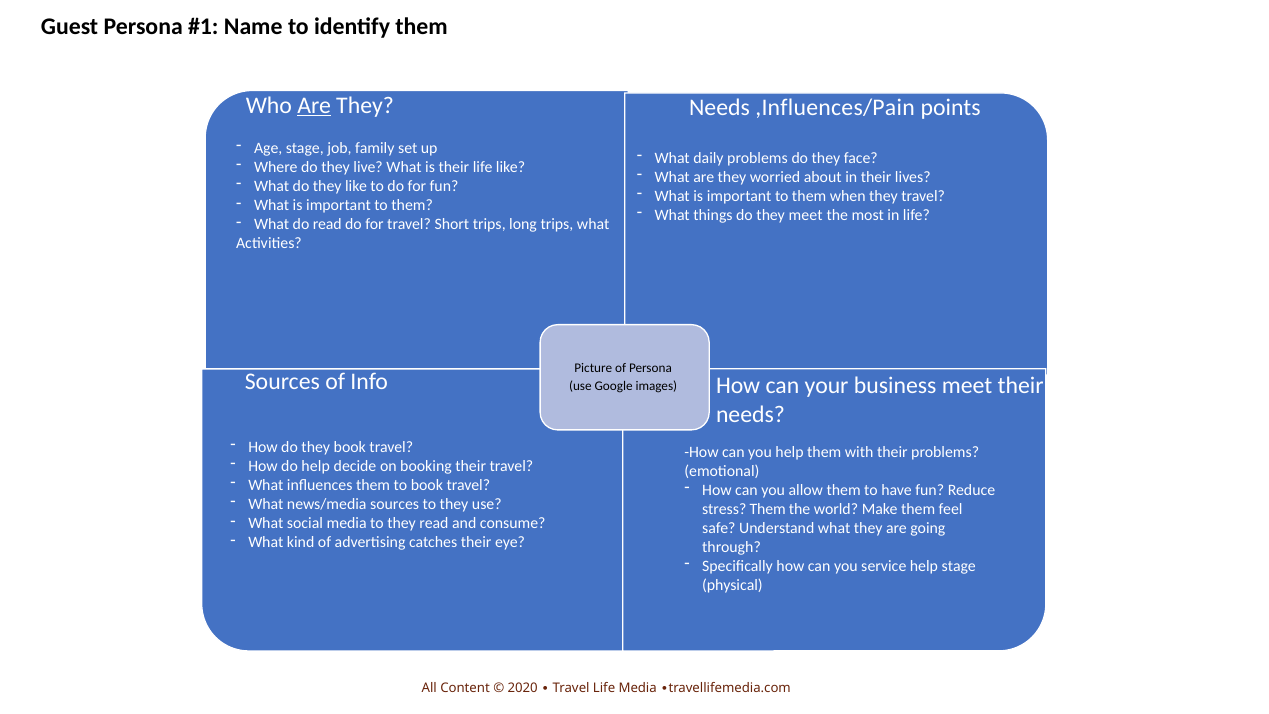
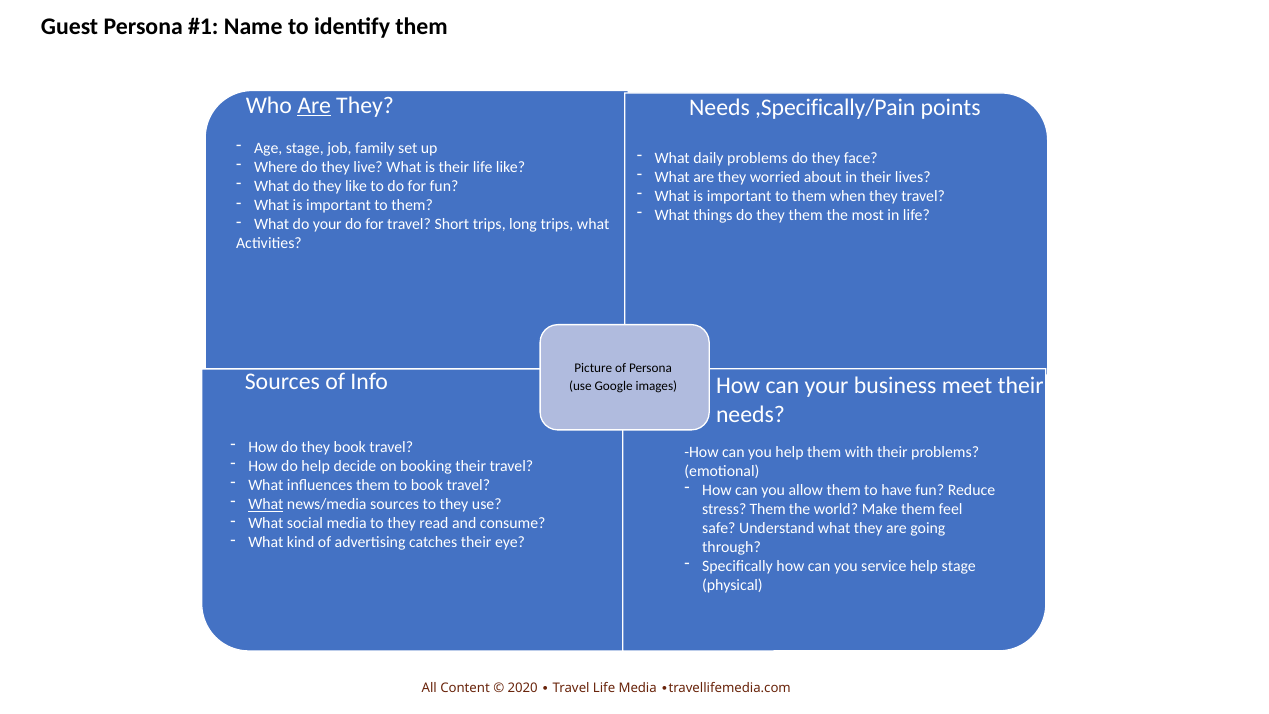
,Influences/Pain: ,Influences/Pain -> ,Specifically/Pain (835, 108)
they meet: meet -> them (806, 215)
do read: read -> your (327, 224)
What underline: none -> present (266, 504)
